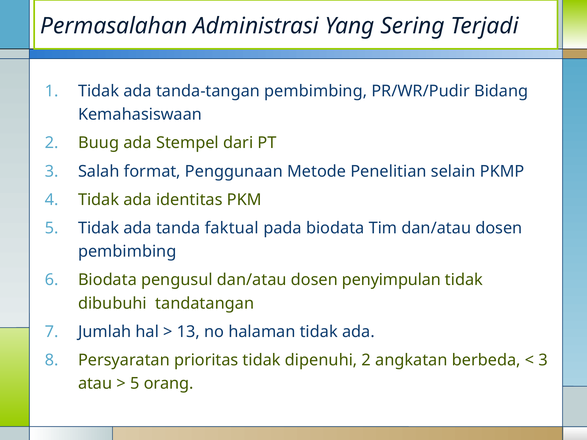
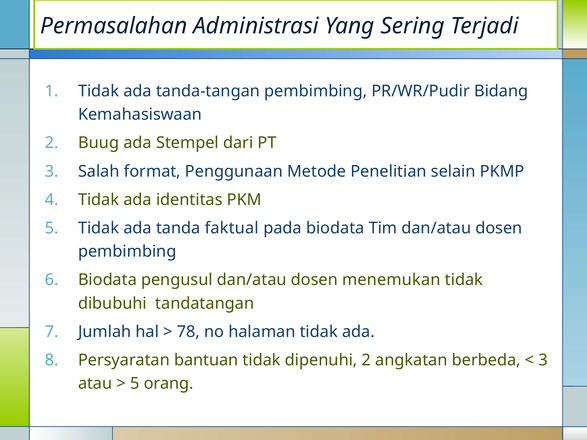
penyimpulan: penyimpulan -> menemukan (391, 280)
13: 13 -> 78 (188, 332)
prioritas: prioritas -> bantuan (206, 360)
